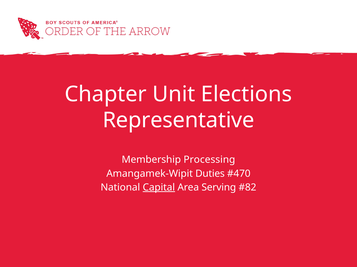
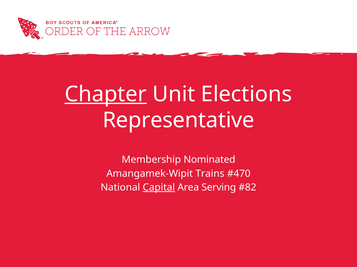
Chapter underline: none -> present (106, 94)
Processing: Processing -> Nominated (209, 160)
Duties: Duties -> Trains (210, 174)
